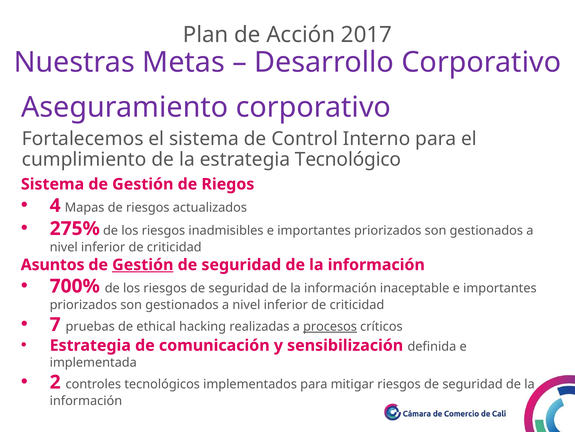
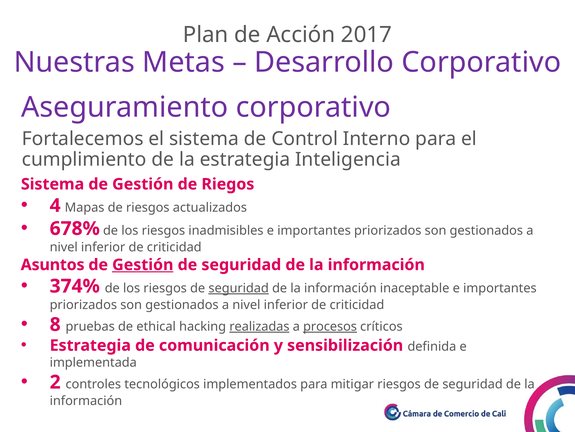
Tecnológico: Tecnológico -> Inteligencia (348, 159)
275%: 275% -> 678% (75, 228)
700%: 700% -> 374% (75, 286)
seguridad underline: none -> present (239, 288)
7: 7 -> 8 (55, 324)
realizadas underline: none -> present (259, 326)
